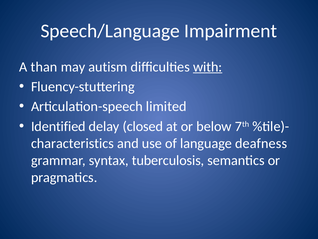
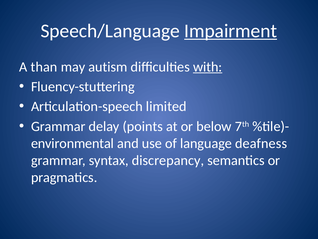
Impairment underline: none -> present (231, 31)
Identified: Identified -> Grammar (58, 126)
closed: closed -> points (143, 126)
characteristics: characteristics -> environmental (72, 143)
tuberculosis: tuberculosis -> discrepancy (168, 160)
